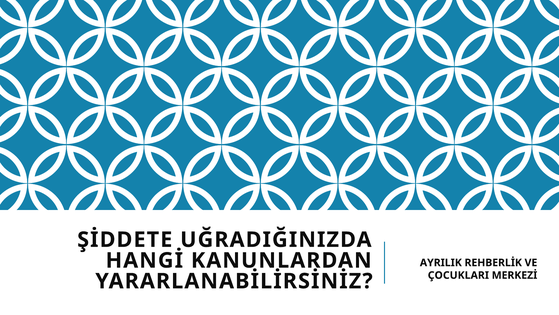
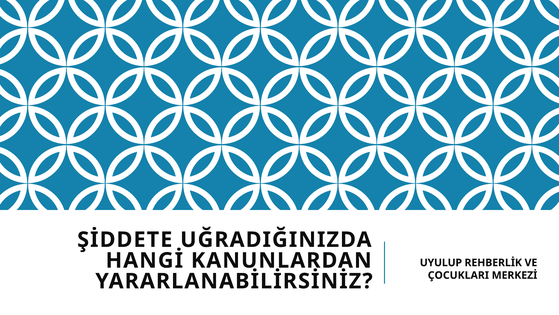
AYRILIK: AYRILIK -> UYULUP (441, 262)
